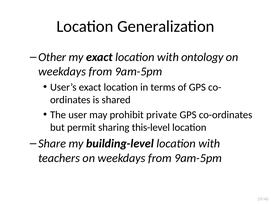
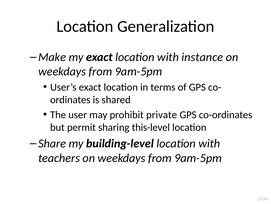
Other: Other -> Make (52, 57)
ontology: ontology -> instance (202, 57)
